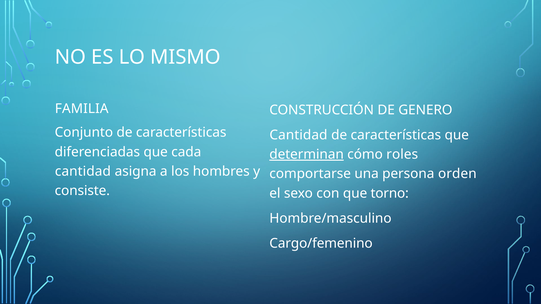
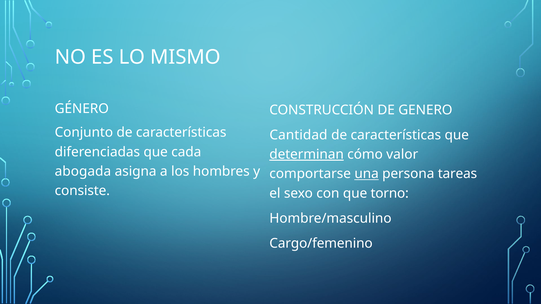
FAMILIA: FAMILIA -> GÉNERO (82, 109)
roles: roles -> valor (402, 155)
cantidad: cantidad -> abogada (83, 172)
una underline: none -> present (367, 174)
orden: orden -> tareas (457, 174)
